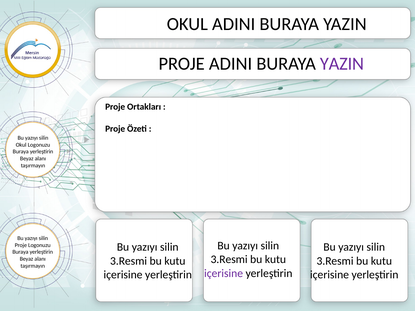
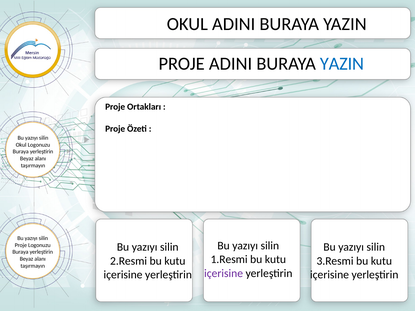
YAZIN colour: purple -> blue (342, 64)
3.Resmi: 3.Resmi -> 1.Resmi (229, 260)
3.Resmi: 3.Resmi -> 2.Resmi (129, 261)
